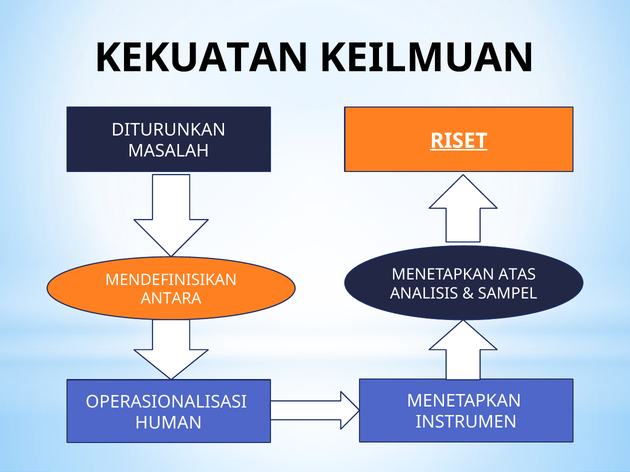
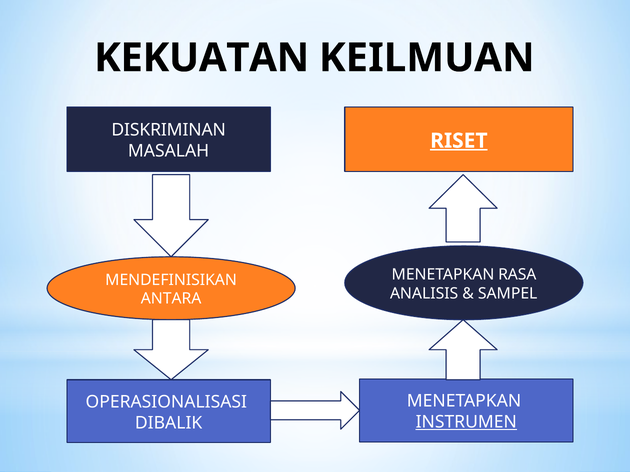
DITURUNKAN: DITURUNKAN -> DISKRIMINAN (169, 130)
ATAS: ATAS -> RASA (517, 275)
INSTRUMEN underline: none -> present (466, 423)
HUMAN: HUMAN -> DIBALIK (169, 423)
